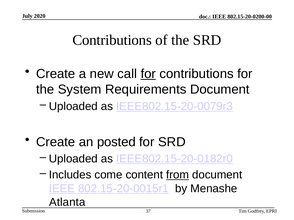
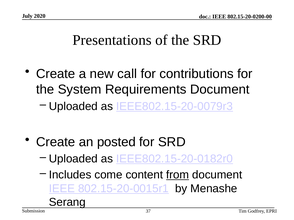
Contributions: Contributions -> Presentations (112, 40)
for underline: present -> none (148, 74)
Atlanta: Atlanta -> Serang (67, 203)
